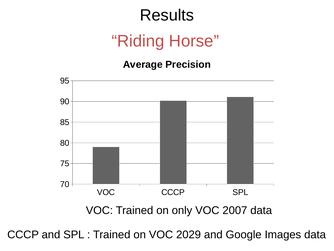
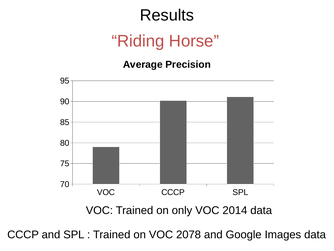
2007: 2007 -> 2014 (235, 210)
2029: 2029 -> 2078 (189, 234)
